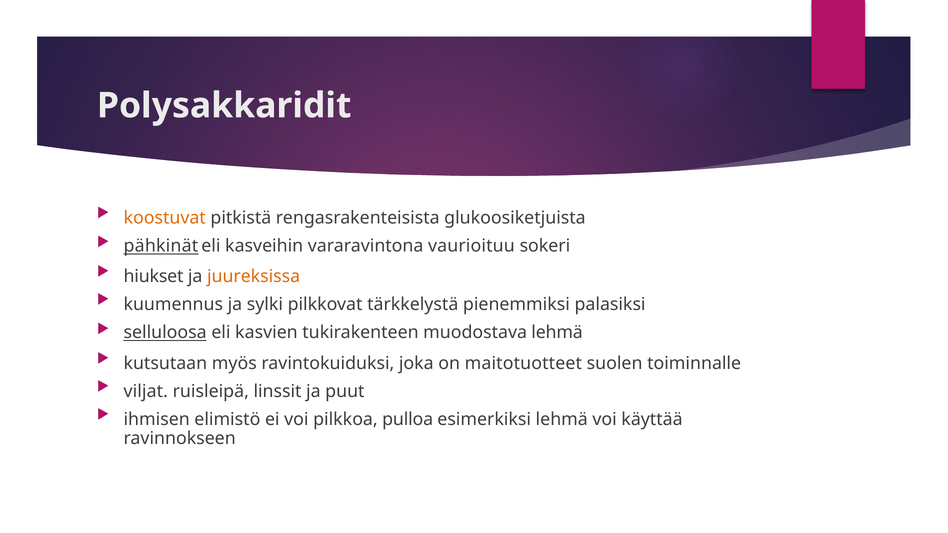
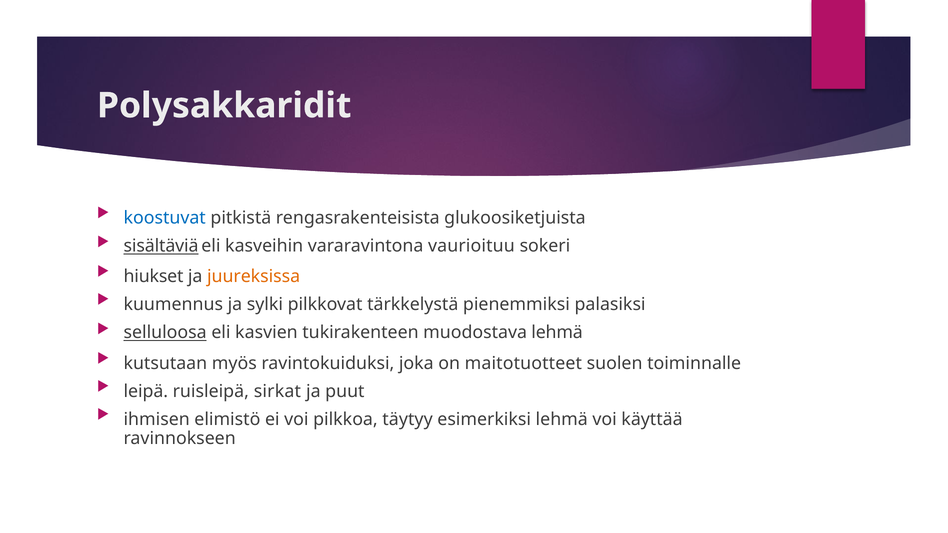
koostuvat colour: orange -> blue (165, 218)
pähkinät: pähkinät -> sisältäviä (161, 246)
viljat: viljat -> leipä (146, 392)
linssit: linssit -> sirkat (277, 392)
pulloa: pulloa -> täytyy (408, 420)
